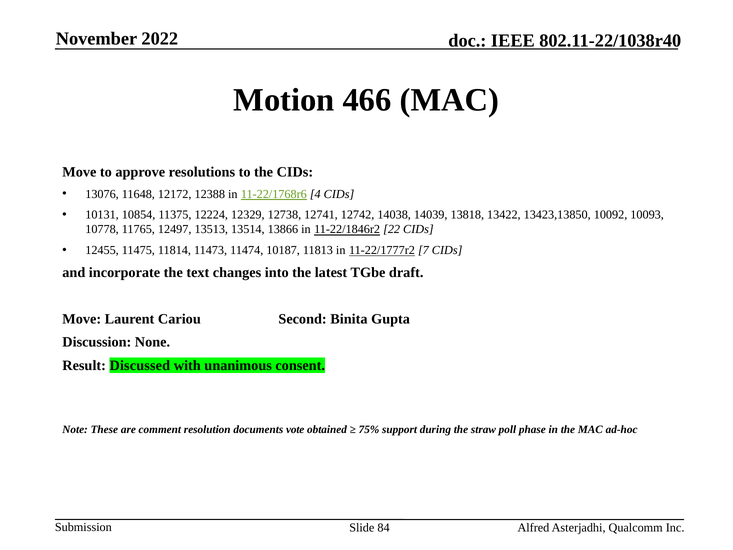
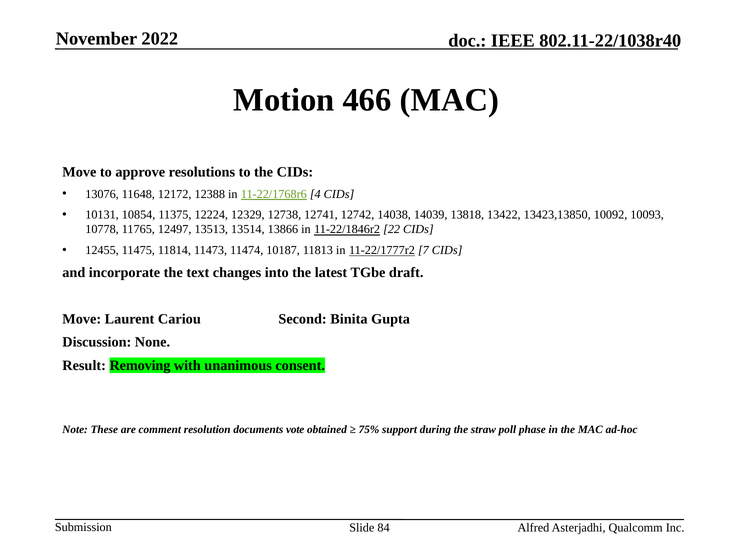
Discussed: Discussed -> Removing (140, 365)
